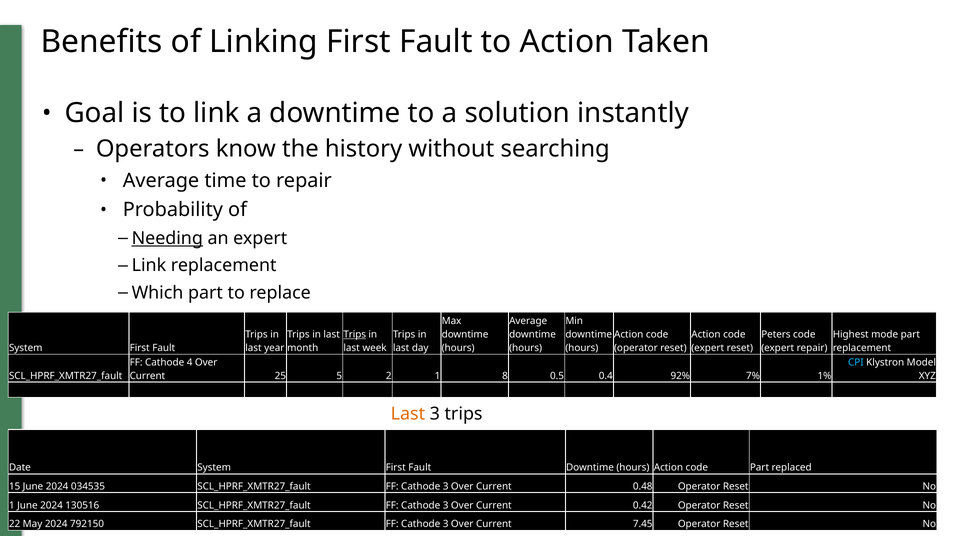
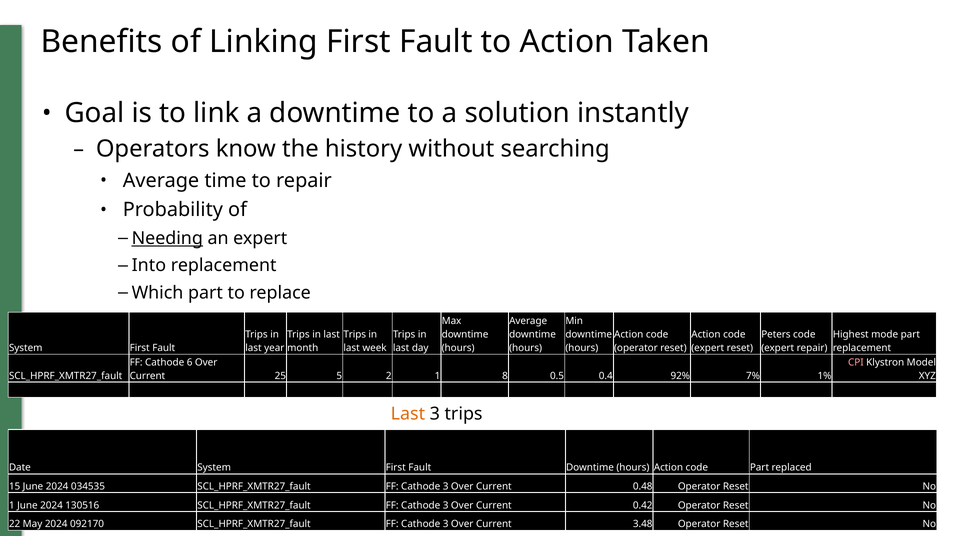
Link: Link -> Into (149, 266)
Trips underline: present -> none (355, 335)
4: 4 -> 6 (190, 362)
CPI colour: light blue -> pink (856, 362)
792150: 792150 -> 092170 (87, 524)
7.45: 7.45 -> 3.48 (643, 524)
